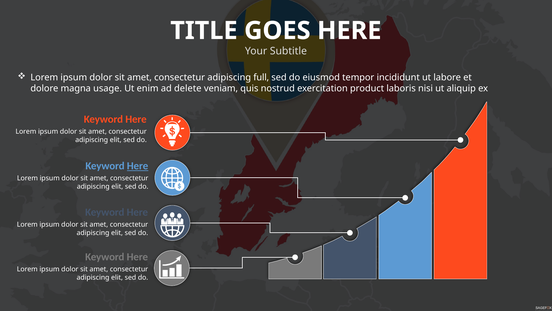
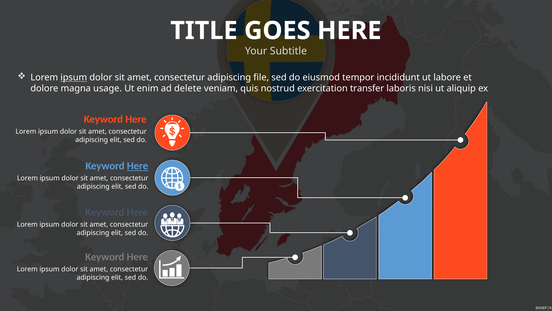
ipsum underline: none -> present (74, 77)
full: full -> file (261, 77)
product: product -> transfer (367, 88)
